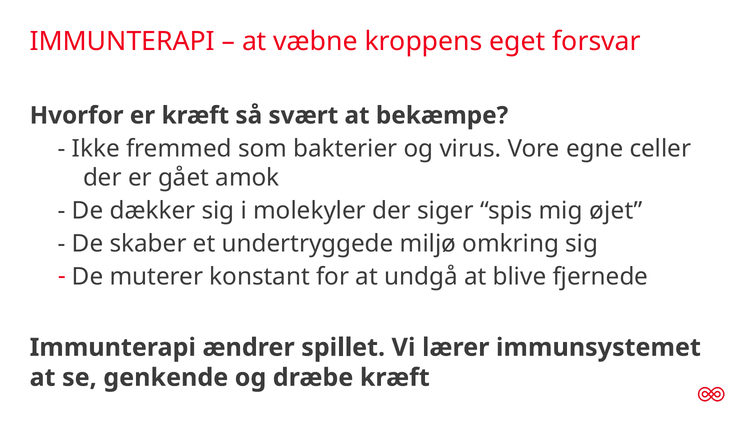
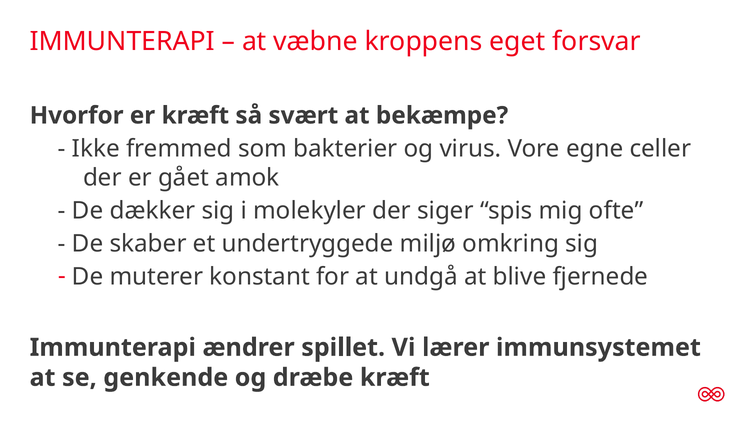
øjet: øjet -> ofte (616, 211)
